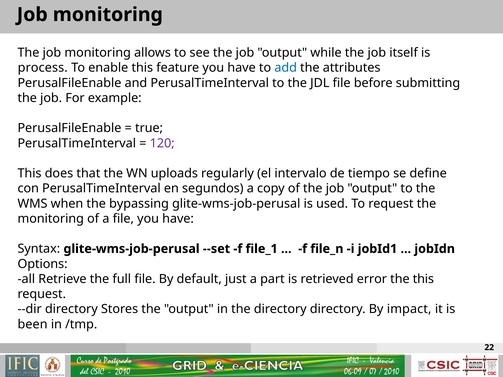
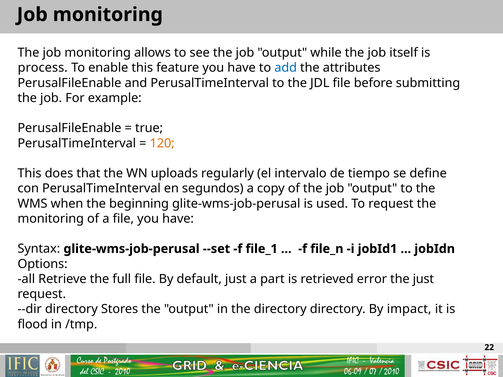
120 colour: purple -> orange (162, 143)
bypassing: bypassing -> beginning (139, 204)
the this: this -> just (423, 279)
been: been -> flood (33, 324)
